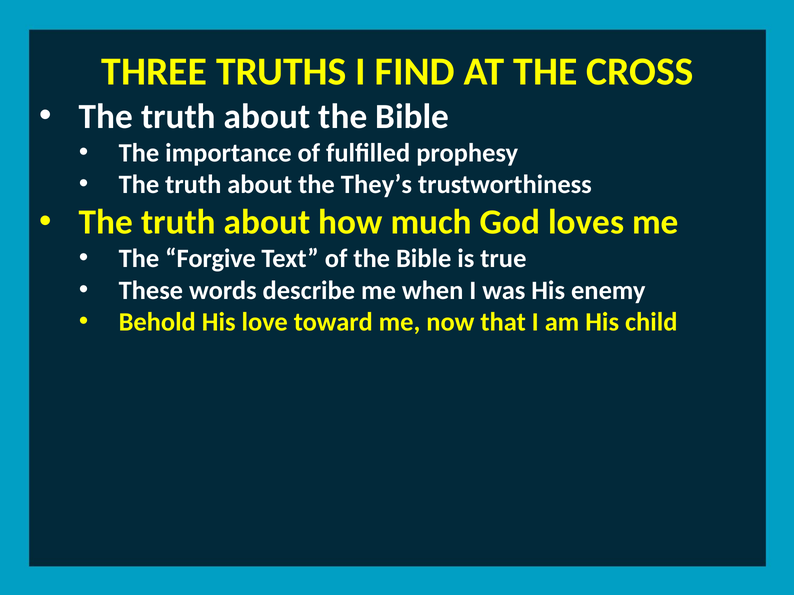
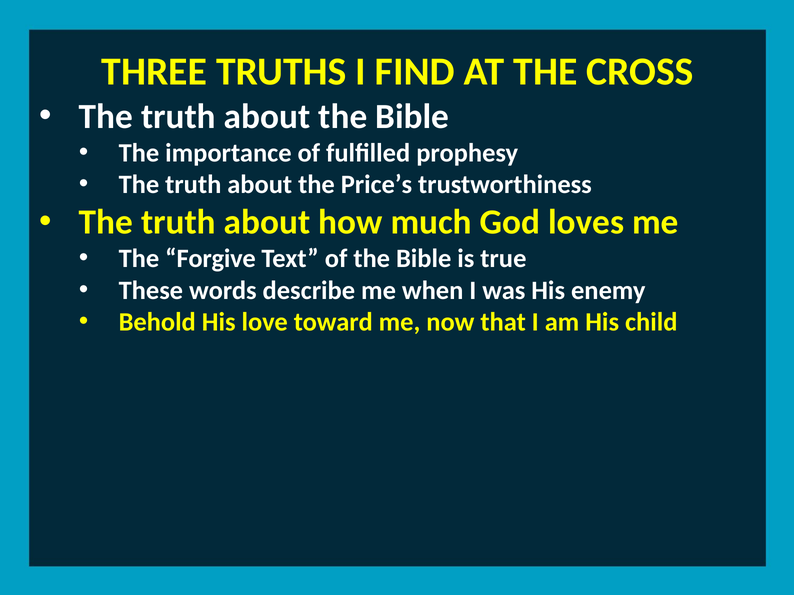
They’s: They’s -> Price’s (376, 185)
